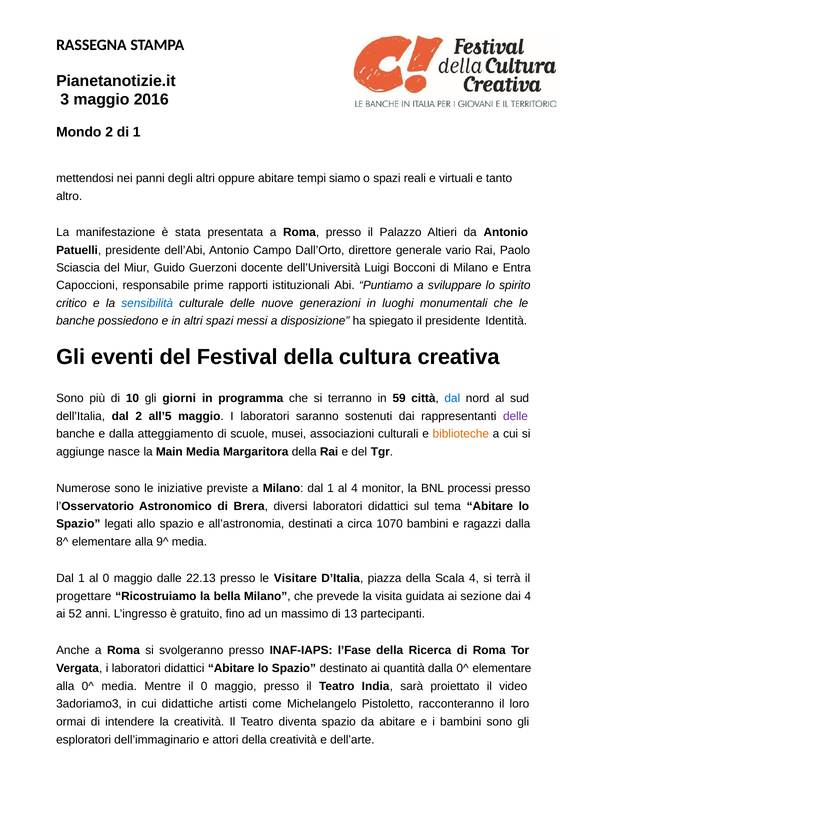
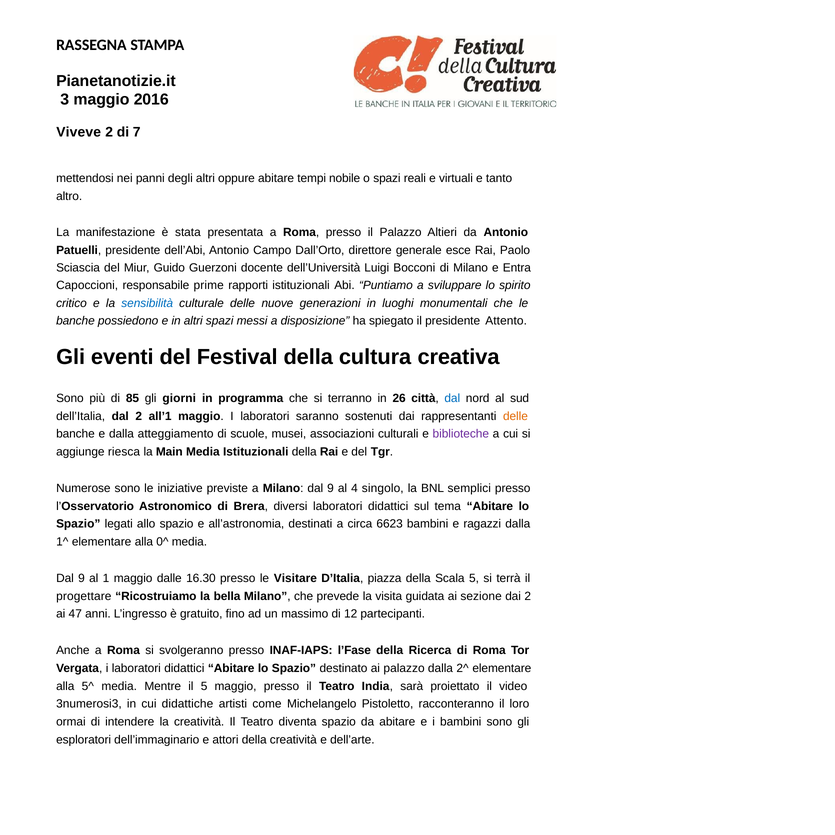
Mondo: Mondo -> Viveve (79, 132)
di 1: 1 -> 7 (137, 132)
siamo: siamo -> nobile (345, 178)
vario: vario -> esce (458, 250)
Identità: Identità -> Attento (506, 321)
10: 10 -> 85 (133, 398)
59: 59 -> 26 (399, 398)
all’5: all’5 -> all’1 (160, 416)
delle colour: purple -> orange (515, 416)
biblioteche colour: orange -> purple (461, 434)
nasce: nasce -> riesca (124, 452)
Media Margaritora: Margaritora -> Istituzionali (256, 452)
Milano dal 1: 1 -> 9 (331, 488)
monitor: monitor -> singolo (383, 488)
processi: processi -> semplici (469, 488)
1070: 1070 -> 6623 (390, 524)
8^: 8^ -> 1^ (62, 542)
9^: 9^ -> 0^ (162, 542)
1: 1 -> 9 (81, 578)
al 0: 0 -> 1 (106, 578)
22.13: 22.13 -> 16.30 (201, 578)
Scala 4: 4 -> 5 (474, 578)
dai 4: 4 -> 2 (528, 596)
52: 52 -> 47 (75, 614)
13: 13 -> 12 (351, 614)
ai quantità: quantità -> palazzo (404, 668)
dalla 0^: 0^ -> 2^ (463, 668)
alla 0^: 0^ -> 5^ (88, 686)
il 0: 0 -> 5 (204, 686)
3adoriamo3: 3adoriamo3 -> 3numerosi3 (89, 704)
